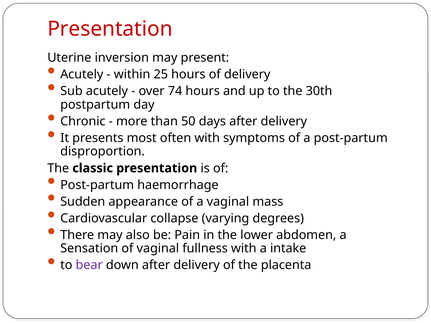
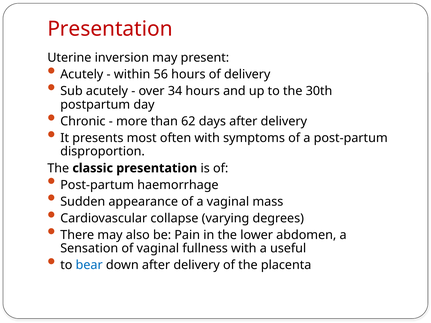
25: 25 -> 56 (161, 74)
74: 74 -> 34 (175, 91)
50: 50 -> 62 (188, 121)
intake: intake -> useful (288, 249)
bear colour: purple -> blue (89, 265)
